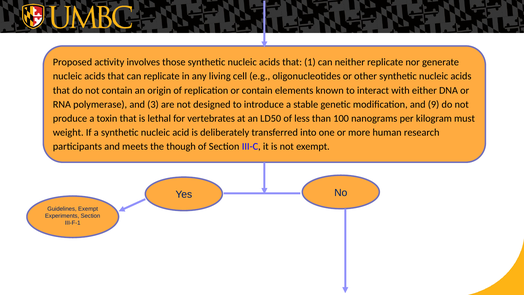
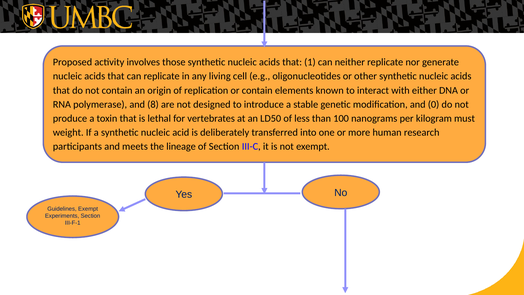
3: 3 -> 8 (153, 104)
9: 9 -> 0 (434, 104)
though: though -> lineage (181, 146)
